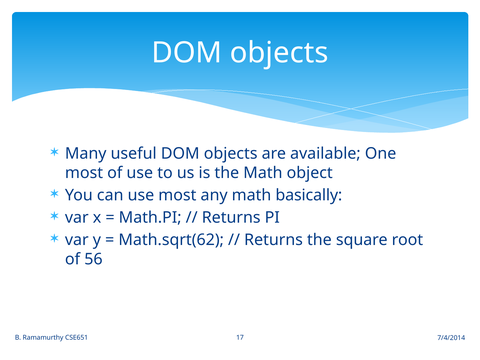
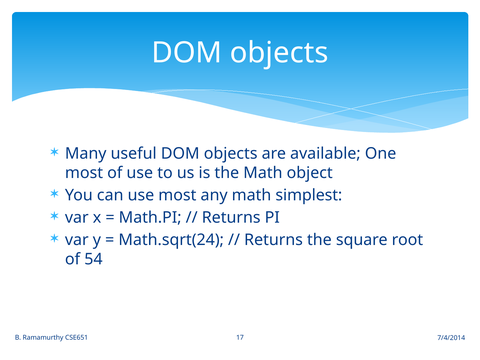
basically: basically -> simplest (309, 195)
Math.sqrt(62: Math.sqrt(62 -> Math.sqrt(24 (171, 240)
56: 56 -> 54 (93, 259)
